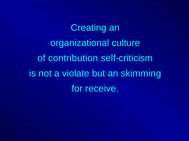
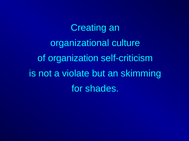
contribution: contribution -> organization (73, 58)
receive: receive -> shades (102, 89)
